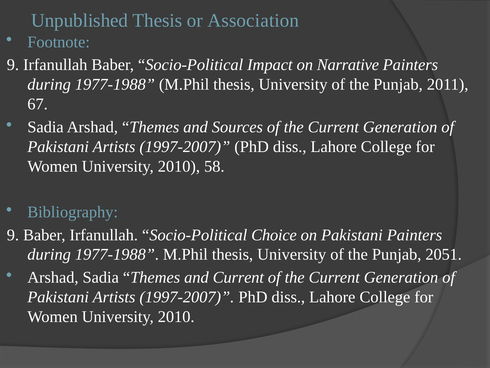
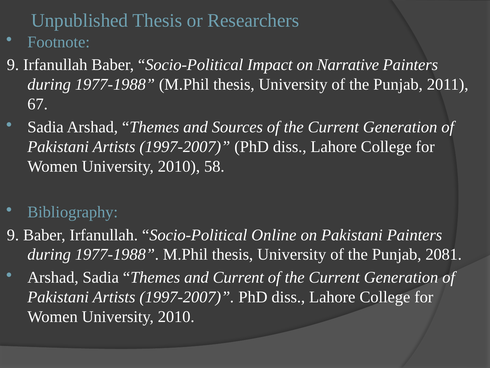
Association: Association -> Researchers (253, 20)
Choice: Choice -> Online (274, 235)
2051: 2051 -> 2081 (444, 254)
